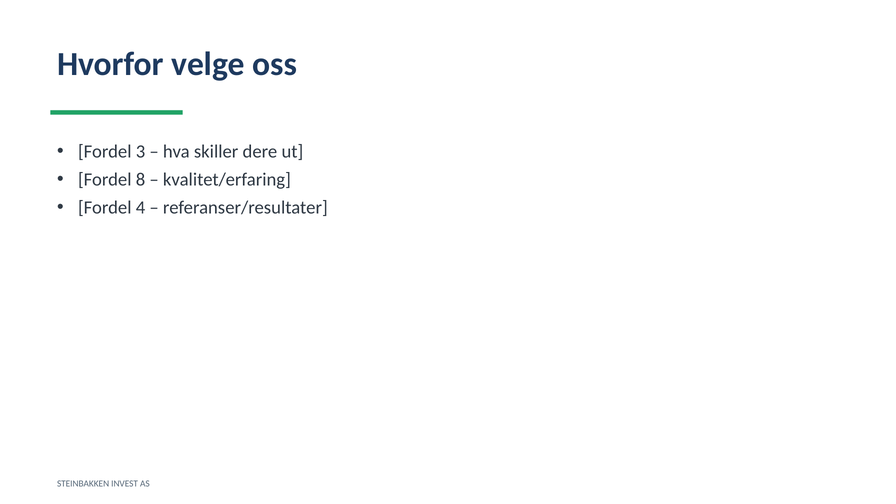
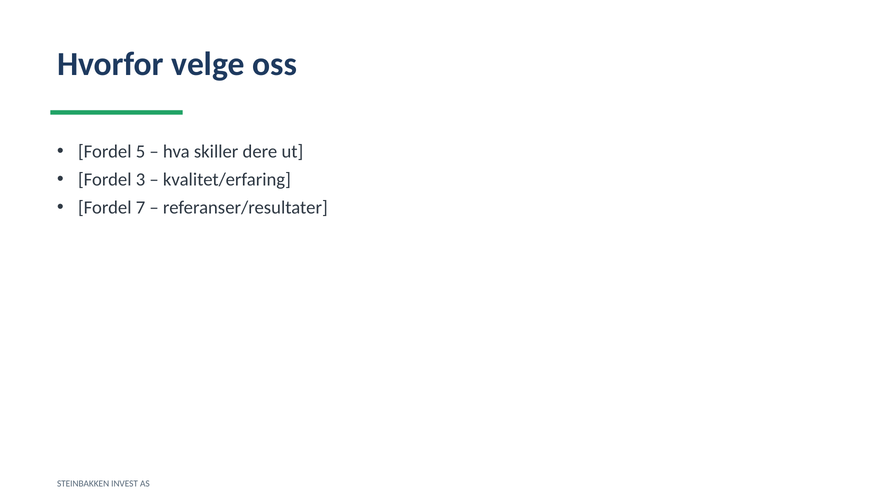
3: 3 -> 5 (141, 152)
8: 8 -> 3 (141, 180)
4: 4 -> 7 (141, 208)
